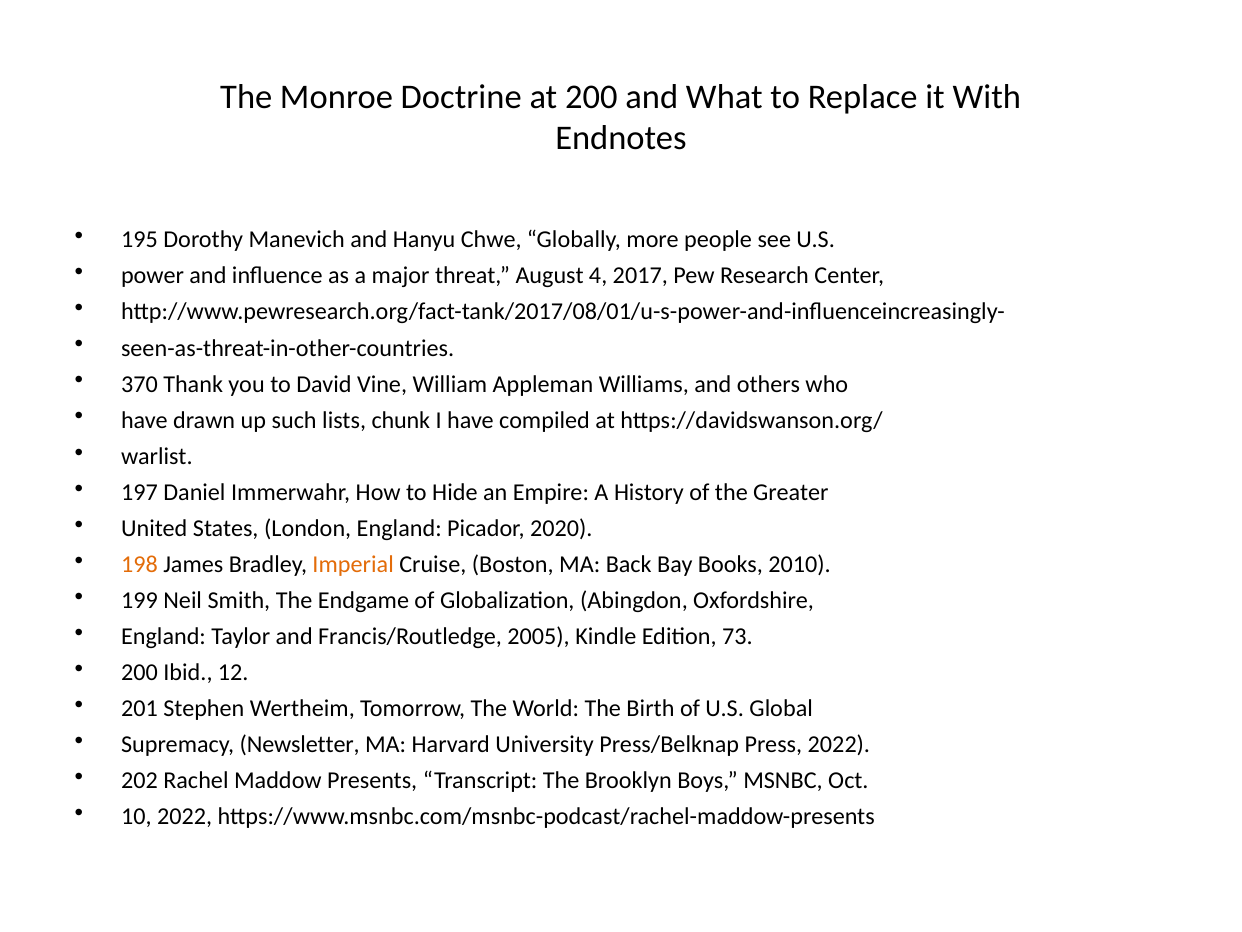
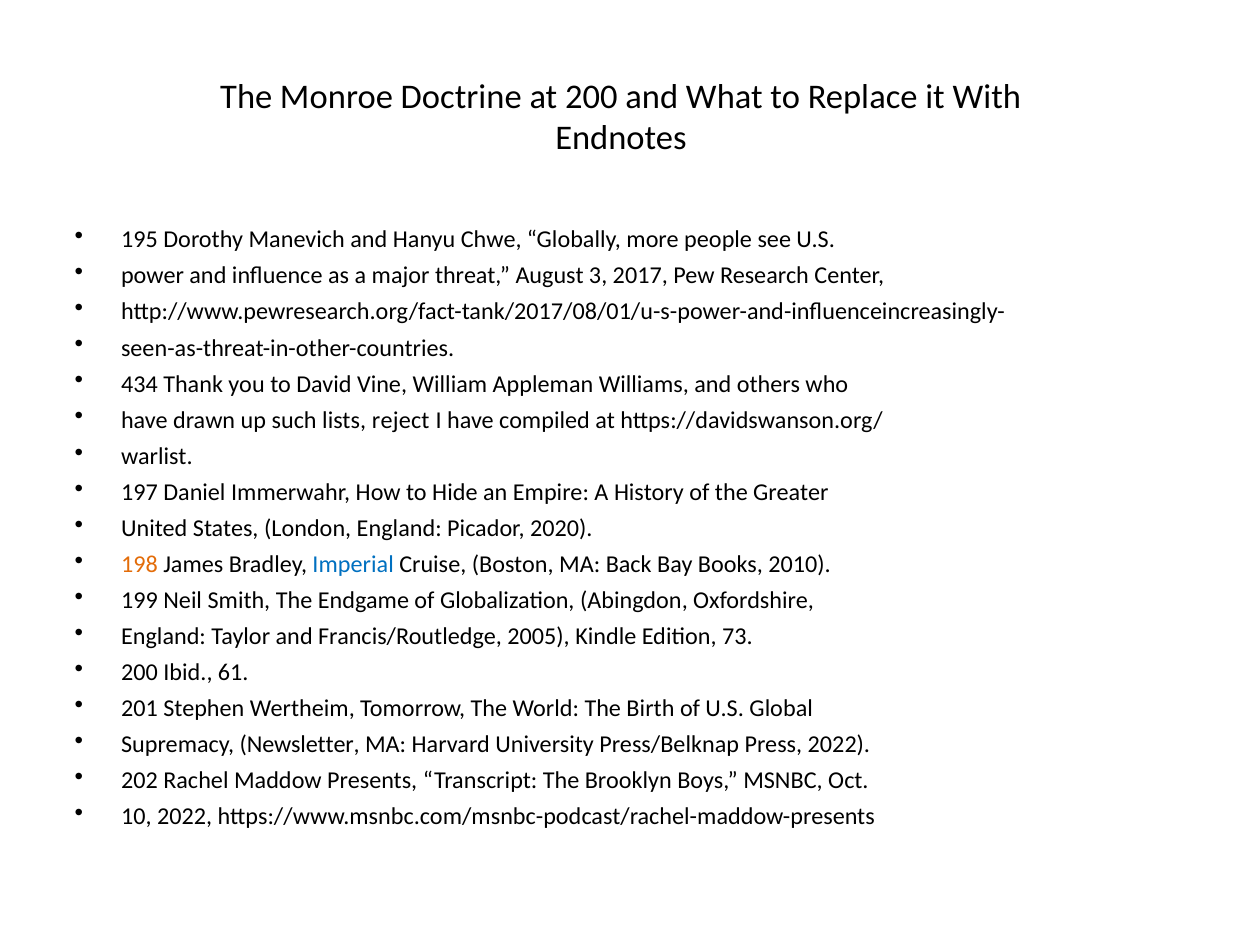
4: 4 -> 3 (598, 276)
370: 370 -> 434 (139, 384)
chunk: chunk -> reject (401, 420)
Imperial colour: orange -> blue (353, 564)
12: 12 -> 61 (233, 672)
